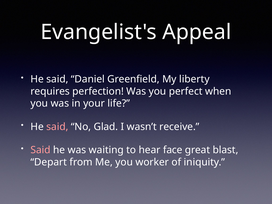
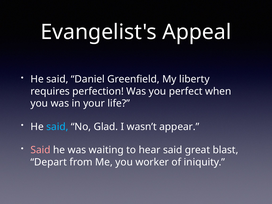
said colour: pink -> light blue (57, 127)
receive: receive -> appear (179, 127)
hear face: face -> said (173, 150)
